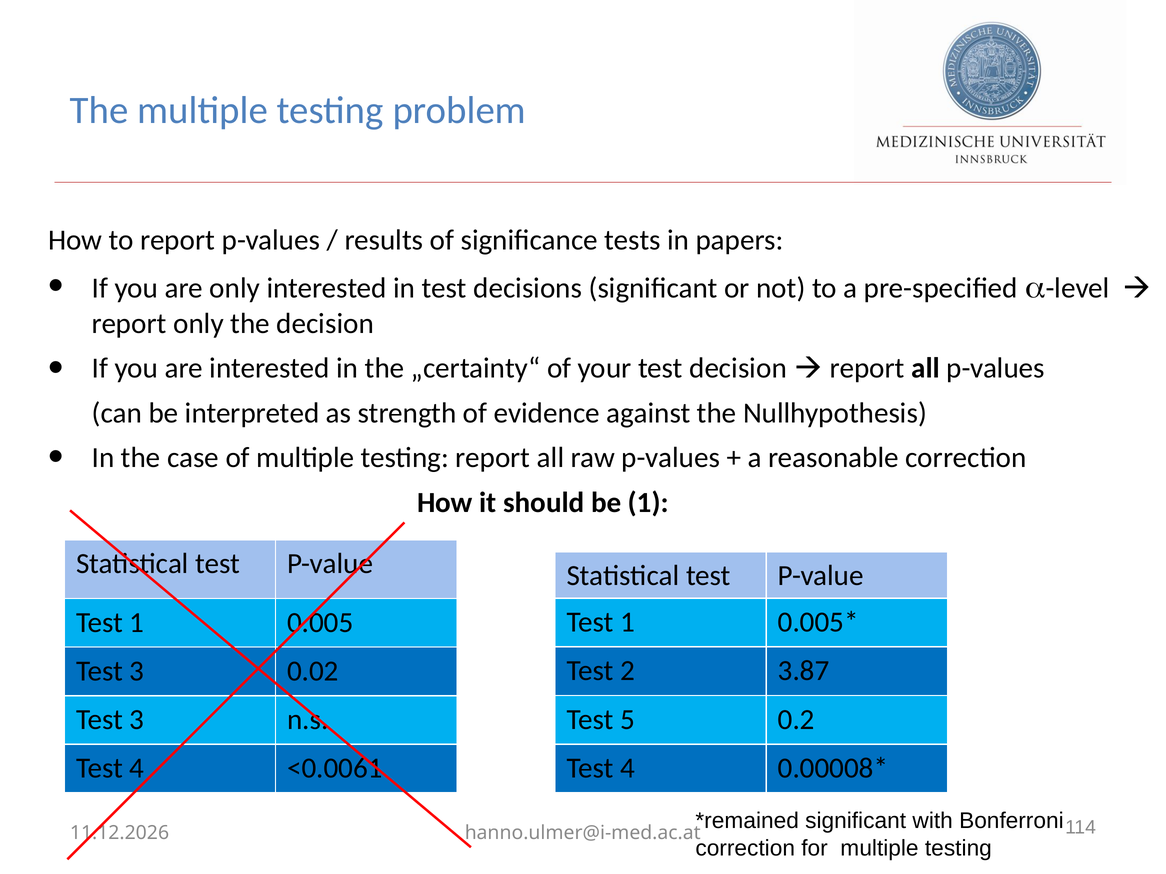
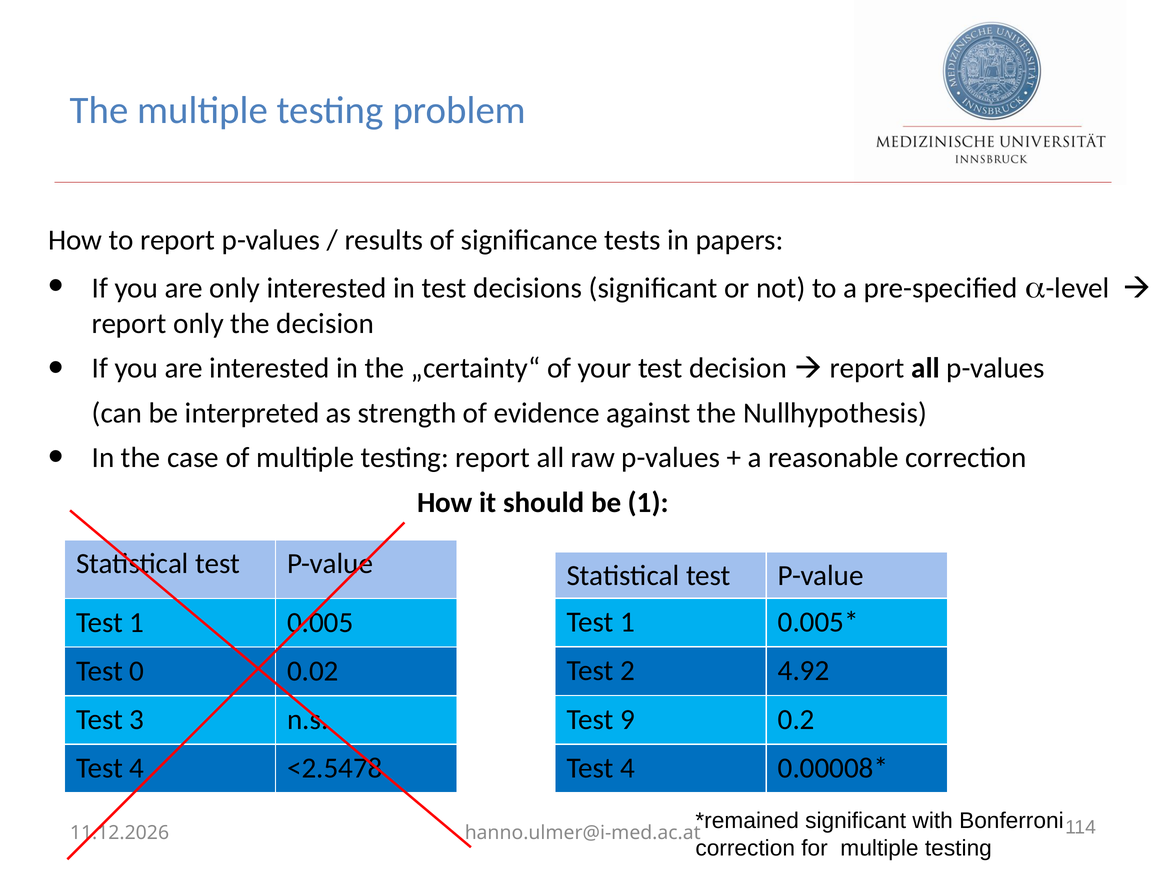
3: 3 -> 0 (137, 671)
3.87: 3.87 -> 4.92 (804, 671)
5: 5 -> 9 (627, 720)
<0.0061: <0.0061 -> <2.5478 (335, 769)
